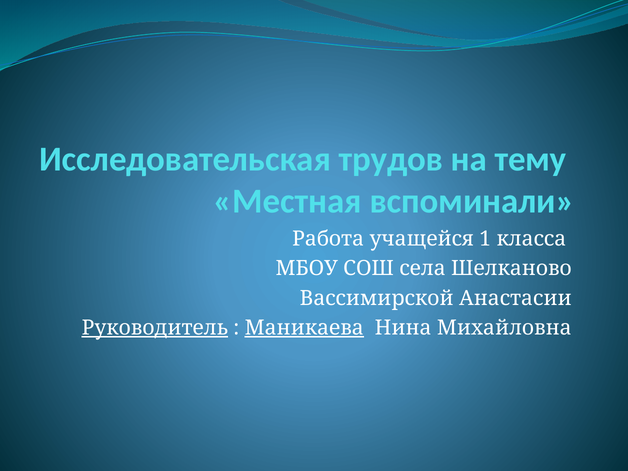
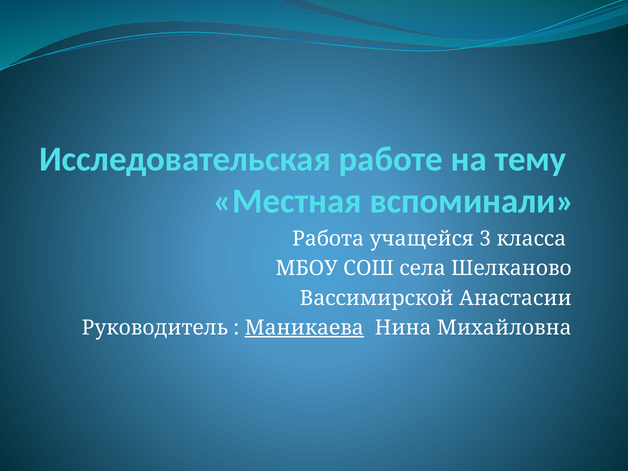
трудов: трудов -> работе (391, 159)
1: 1 -> 3 (485, 239)
Руководитель underline: present -> none (155, 328)
